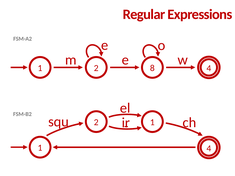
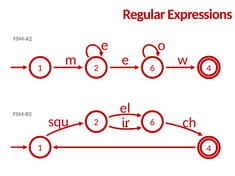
8: 8 -> 6 (152, 68)
1: 1 -> 6 (152, 122)
